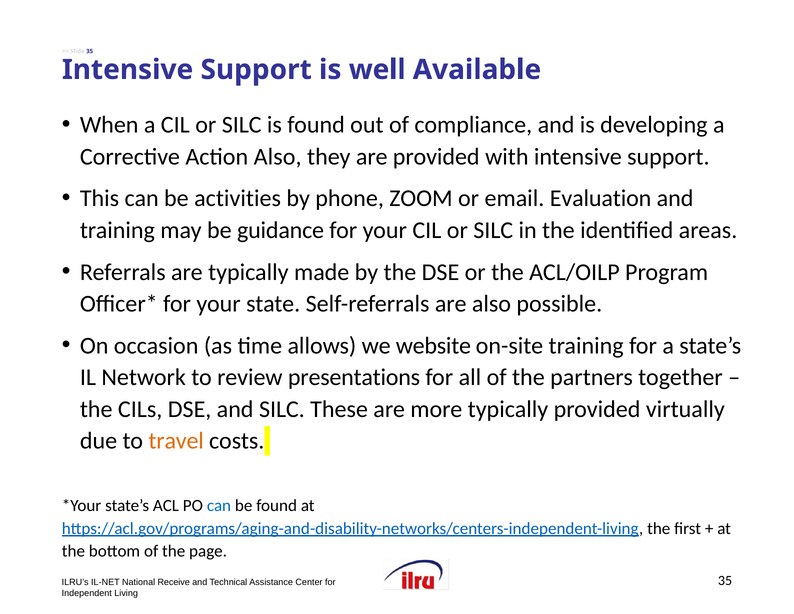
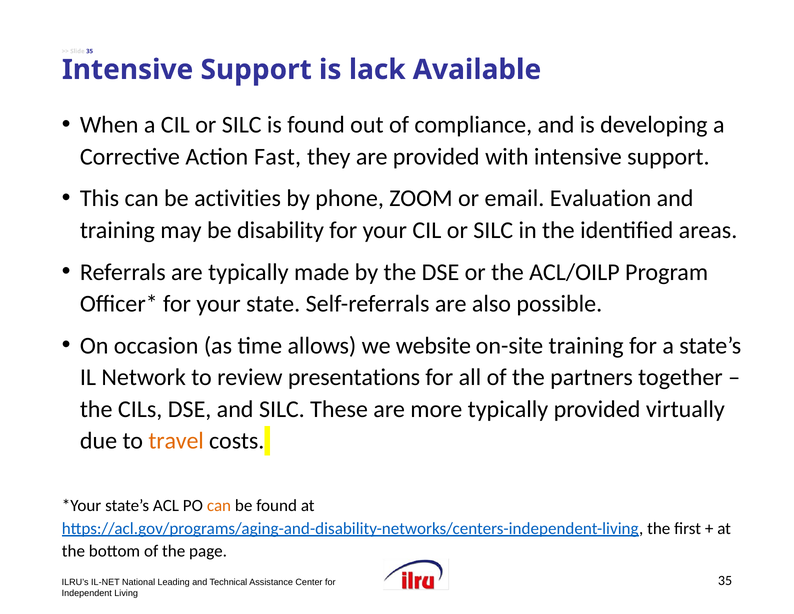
well: well -> lack (377, 70)
Action Also: Also -> Fast (278, 157)
guidance: guidance -> disability (280, 230)
can colour: blue -> orange (219, 505)
Receive: Receive -> Leading (174, 582)
